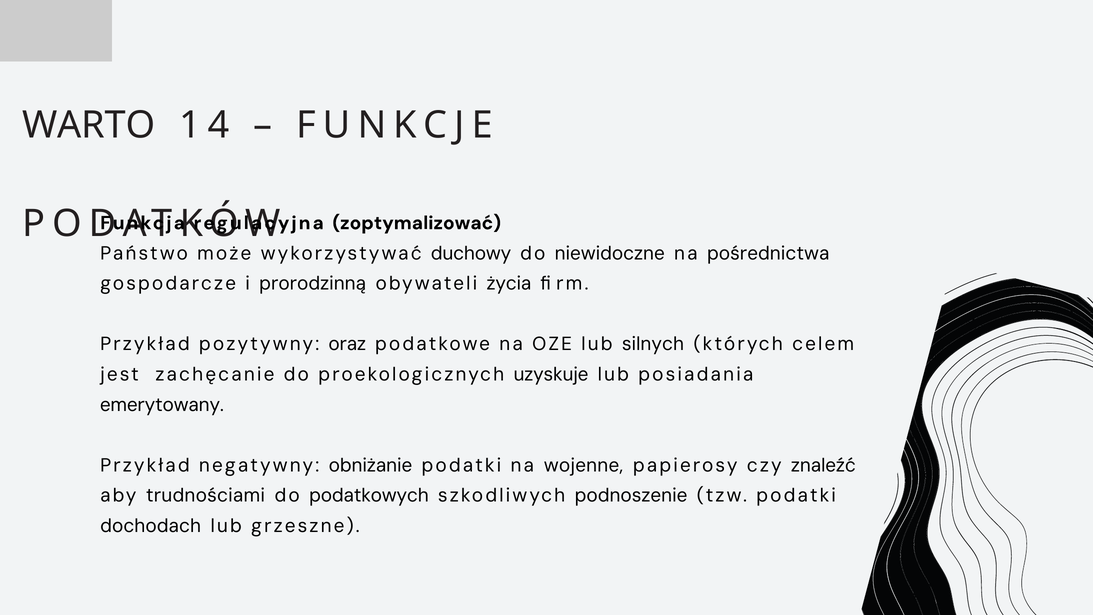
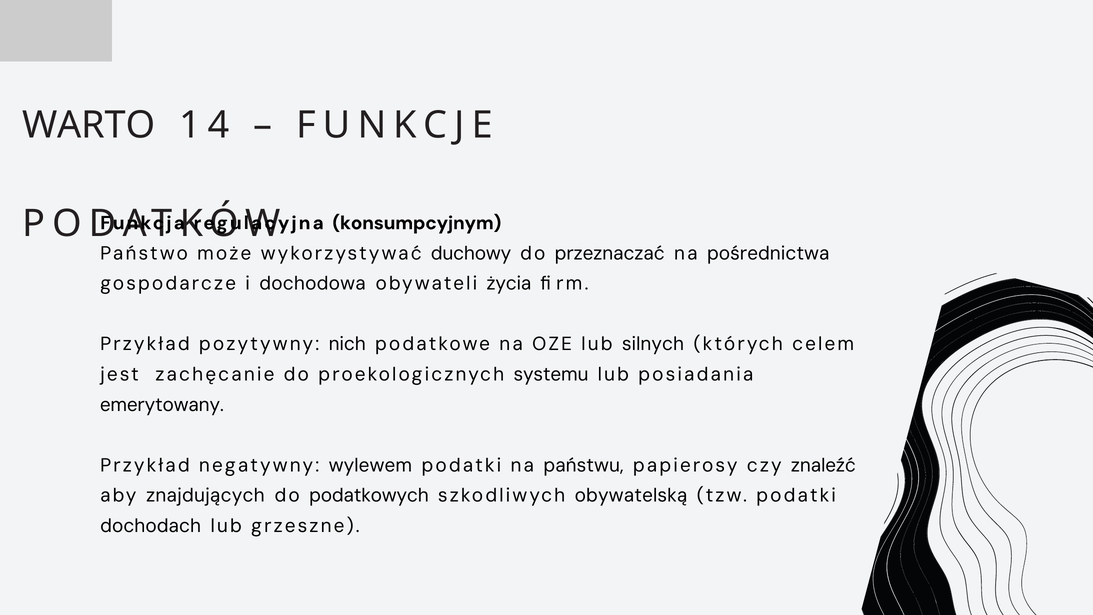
zoptymalizować: zoptymalizować -> konsumpcyjnym (417, 223)
niewidoczne: niewidoczne -> przeznaczać (610, 253)
prorodzinną: prorodzinną -> dochodowa (313, 283)
oraz: oraz -> nich (347, 344)
uzyskuje: uzyskuje -> systemu (551, 374)
obniżanie: obniżanie -> wylewem (370, 465)
wojenne: wojenne -> państwu (584, 465)
trudnościami: trudnościami -> znajdujących (205, 496)
podnoszenie: podnoszenie -> obywatelską (631, 496)
